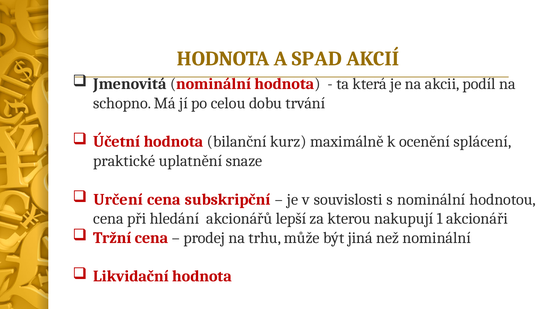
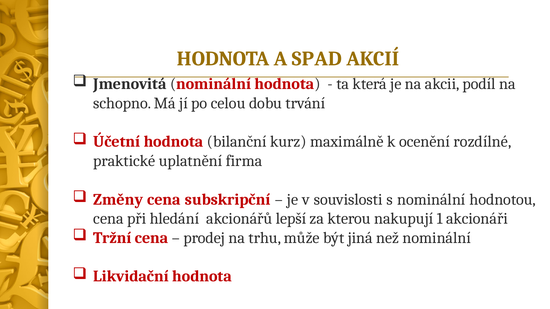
splácení: splácení -> rozdílné (482, 142)
snaze: snaze -> firma (244, 161)
Určení: Určení -> Změny (118, 200)
